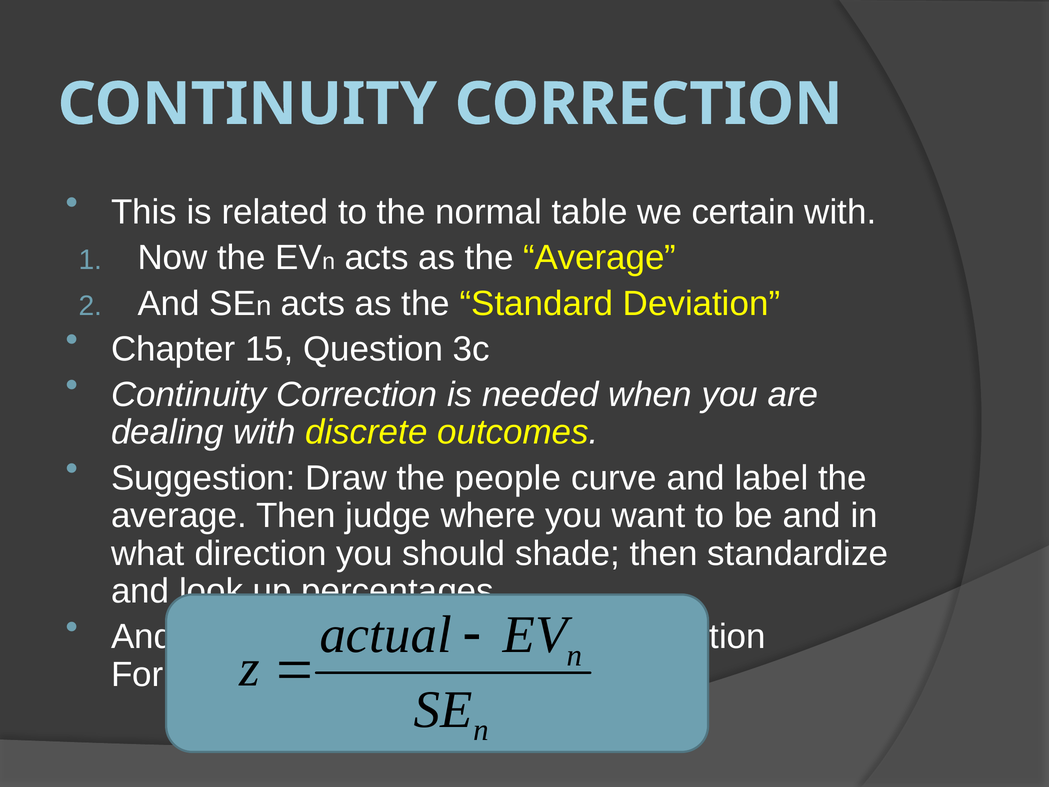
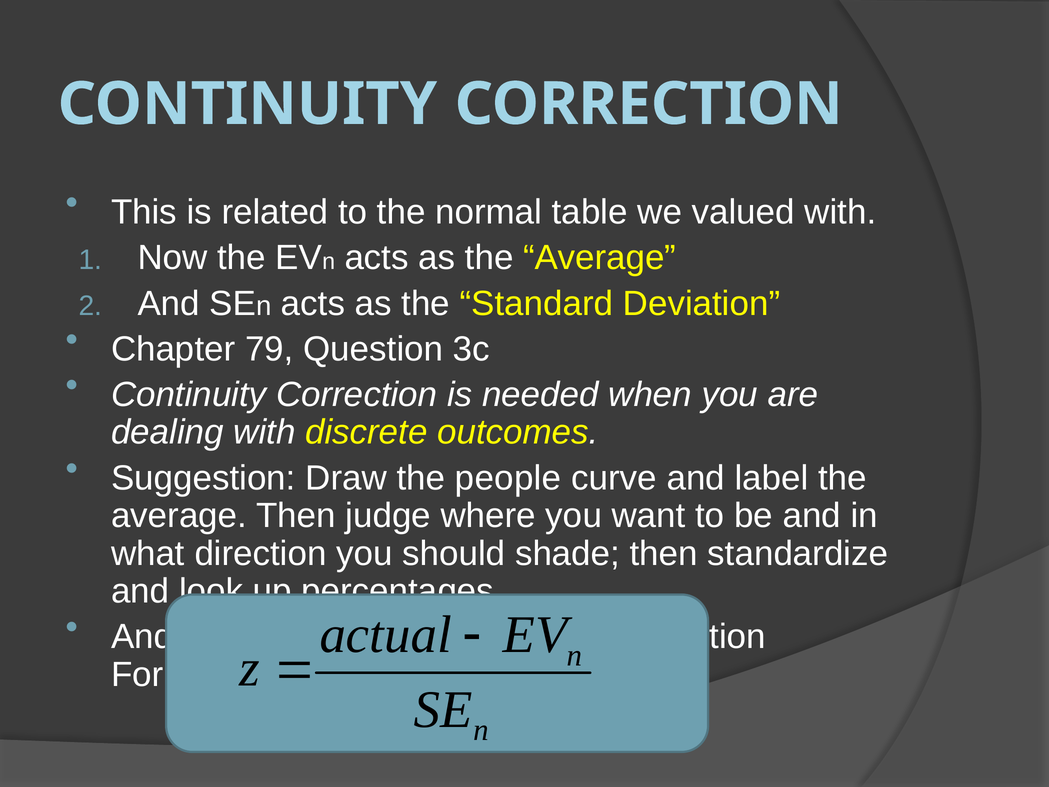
certain: certain -> valued (743, 212)
15: 15 -> 79 (269, 349)
